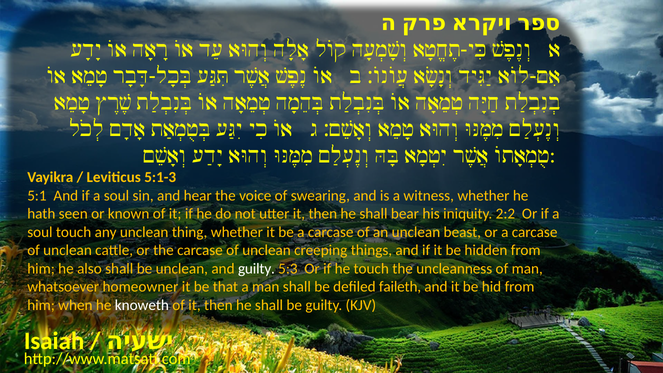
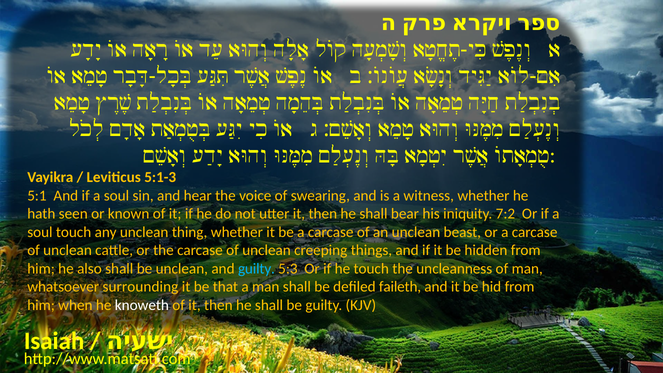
2:2: 2:2 -> 7:2 (505, 214)
guilty colour: white -> light blue (256, 269)
homeowner: homeowner -> surrounding (140, 287)
